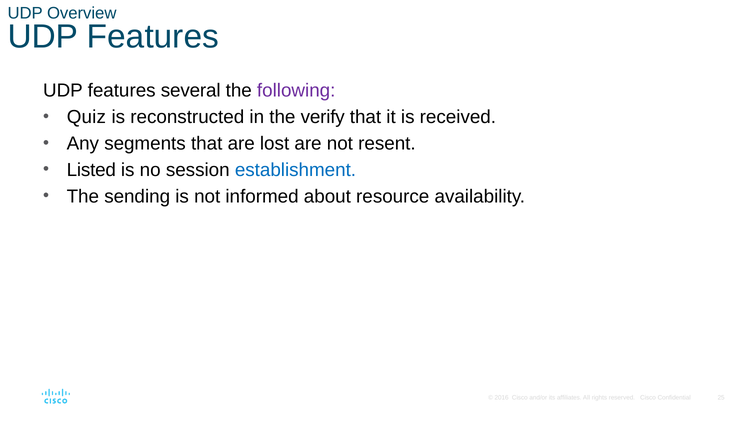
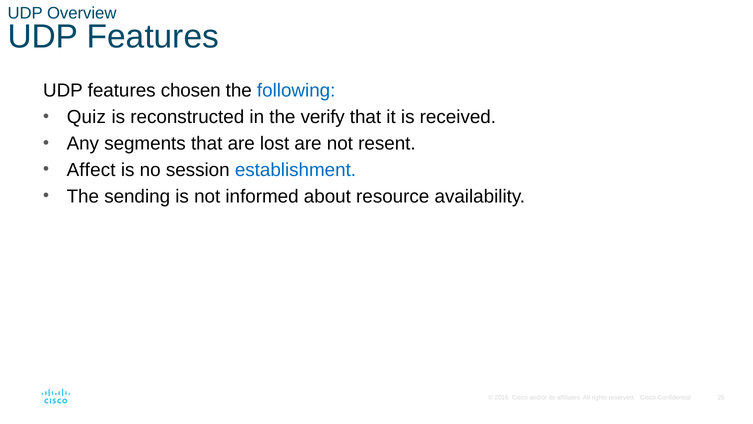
several: several -> chosen (191, 91)
following colour: purple -> blue (296, 91)
Listed: Listed -> Affect (91, 170)
